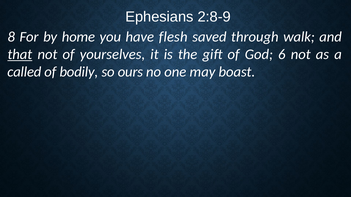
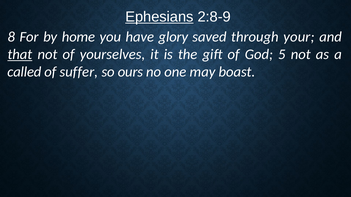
Ephesians underline: none -> present (159, 17)
flesh: flesh -> glory (173, 37)
walk: walk -> your (299, 37)
6: 6 -> 5 (282, 54)
bodily: bodily -> suffer (79, 72)
